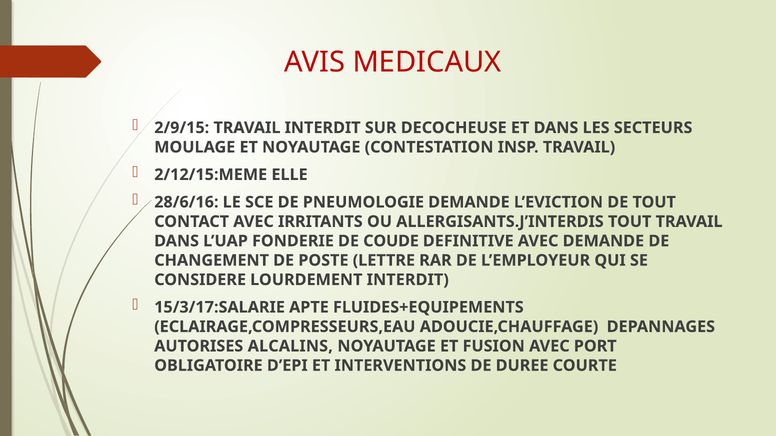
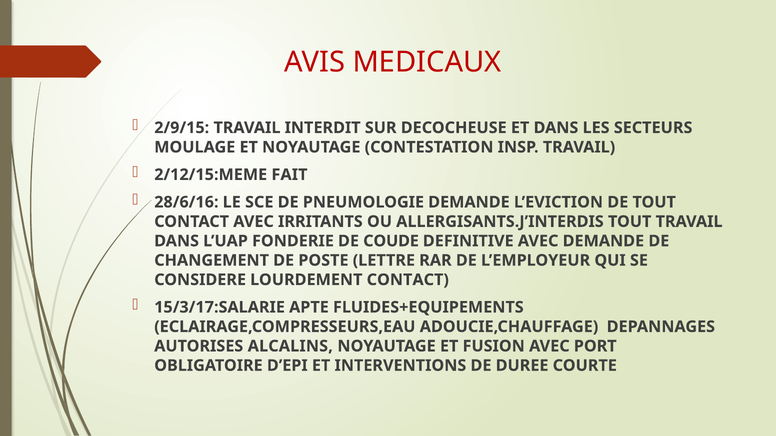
ELLE: ELLE -> FAIT (289, 175)
LOURDEMENT INTERDIT: INTERDIT -> CONTACT (408, 280)
